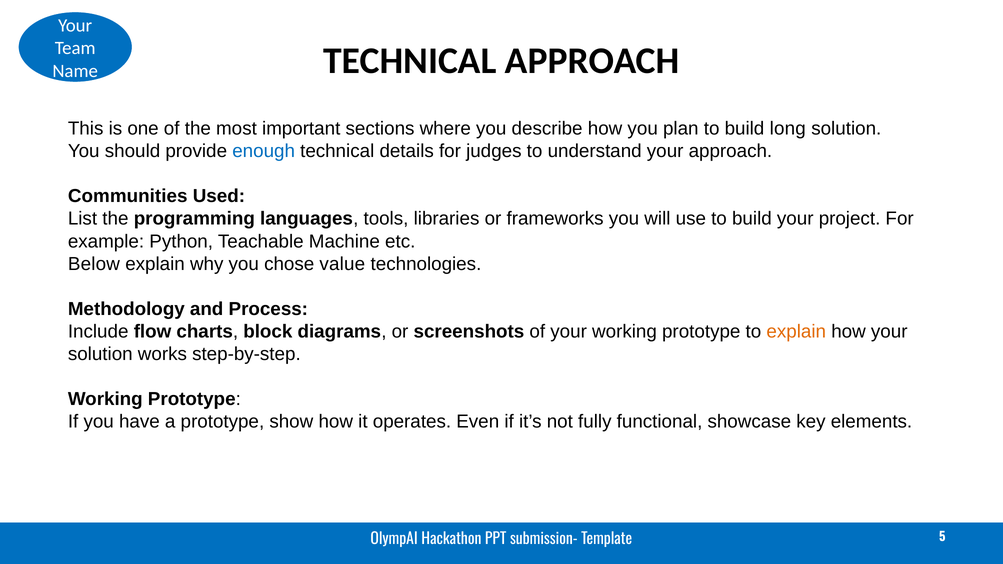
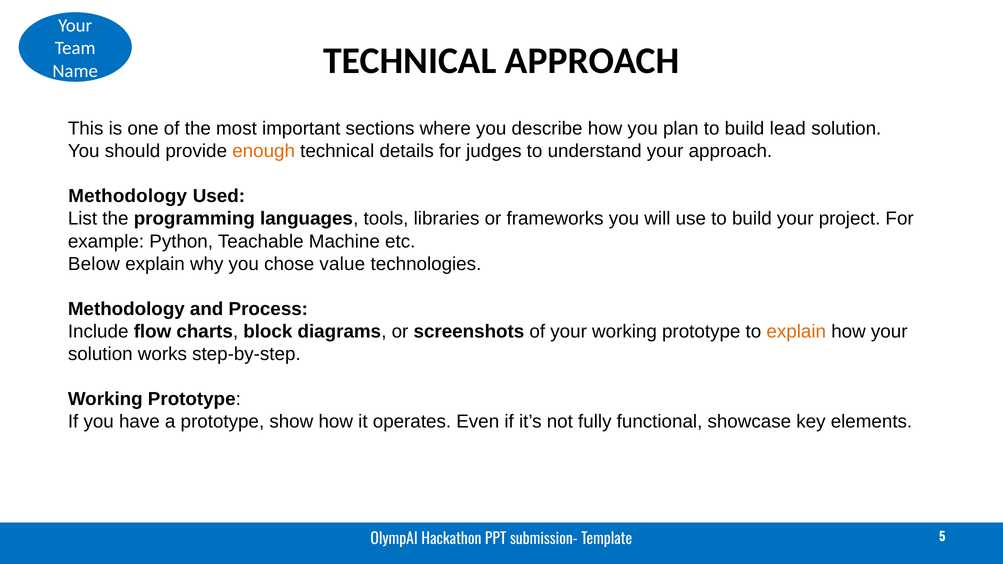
long: long -> lead (788, 129)
enough colour: blue -> orange (264, 151)
Communities: Communities -> Methodology (128, 196)
